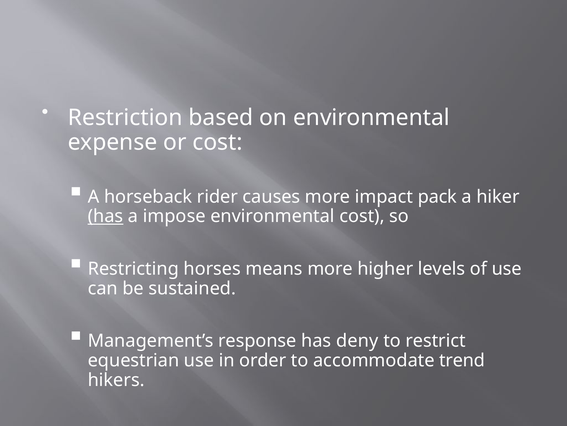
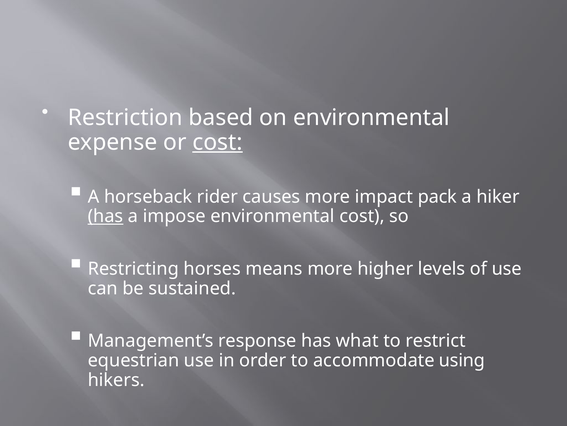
cost underline: none -> present (217, 142)
deny: deny -> what (357, 340)
trend: trend -> using (462, 360)
